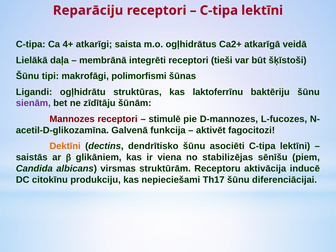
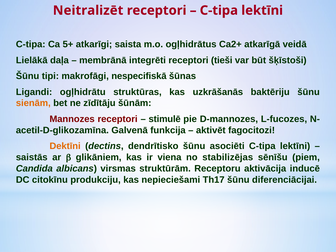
Reparāciju: Reparāciju -> Neitralizēt (88, 10)
4+: 4+ -> 5+ (68, 44)
polimorfismi: polimorfismi -> nespecifiskā (139, 76)
laktoferrīnu: laktoferrīnu -> uzkrāšanās (218, 92)
sienām colour: purple -> orange (33, 103)
